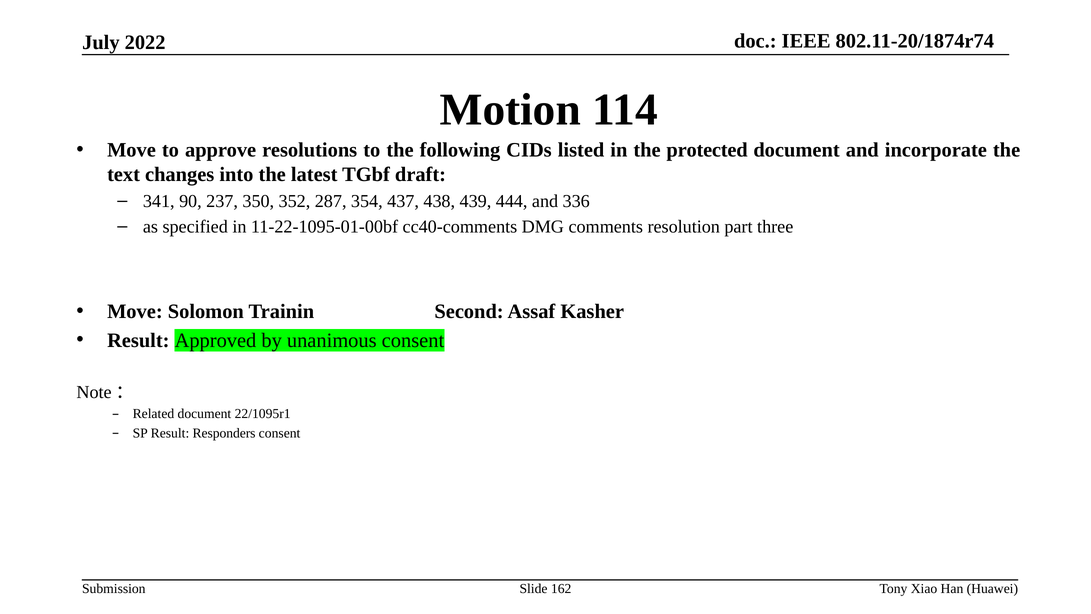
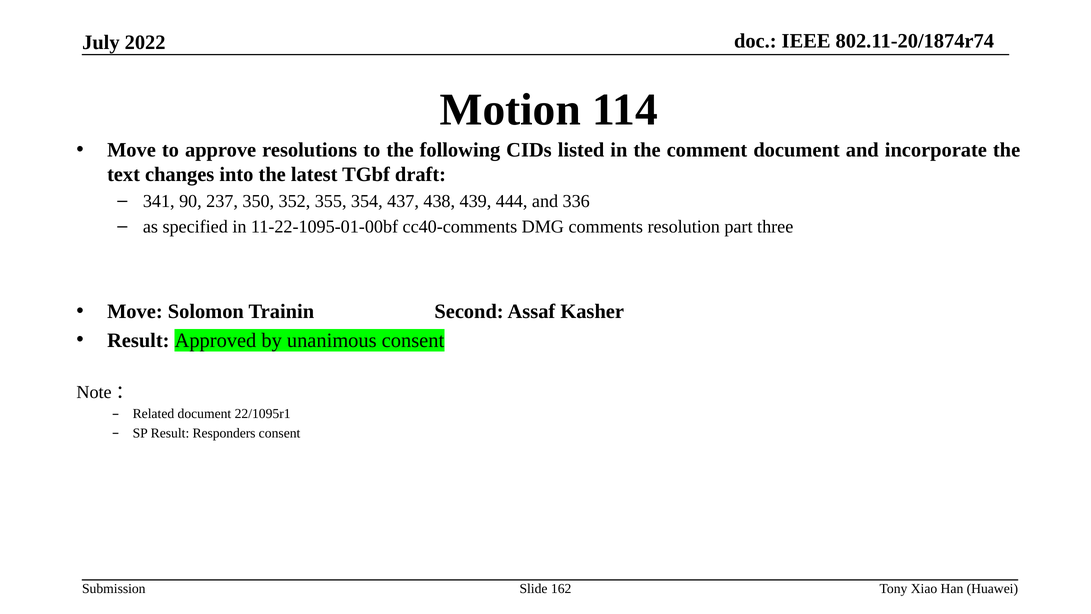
protected: protected -> comment (707, 150)
287: 287 -> 355 (331, 201)
